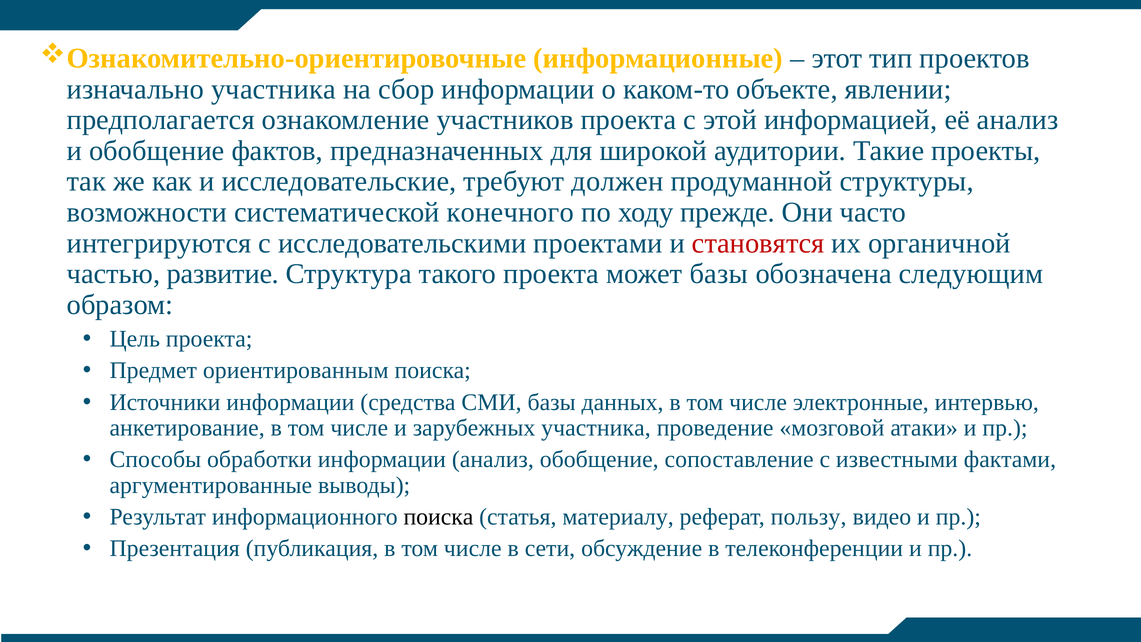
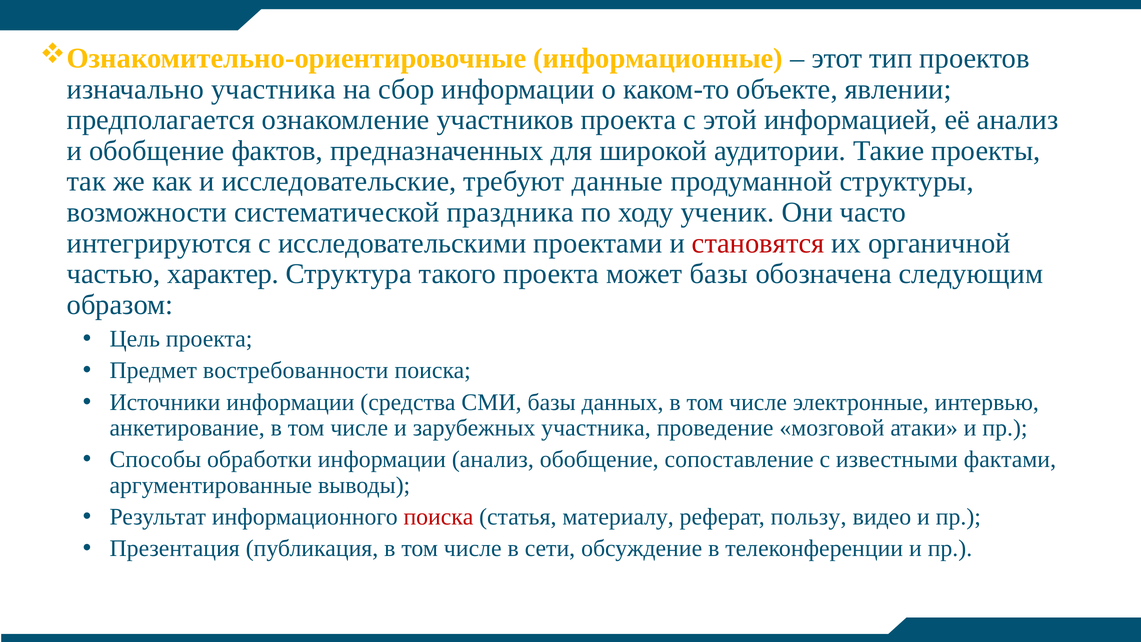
должен: должен -> данные (617, 181)
конечного: конечного -> праздника (510, 212)
прежде: прежде -> ученик (727, 212)
развитие: развитие -> характер (223, 274)
ориентированным: ориентированным -> востребованности (296, 370)
поиска colour: black -> red (438, 517)
